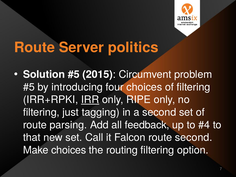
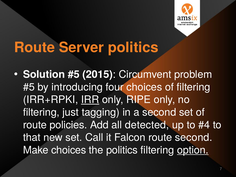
parsing: parsing -> policies (68, 125)
feedback: feedback -> detected (147, 125)
the routing: routing -> politics (122, 150)
option underline: none -> present (193, 150)
